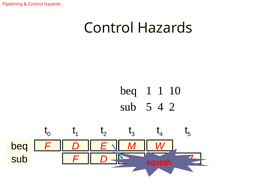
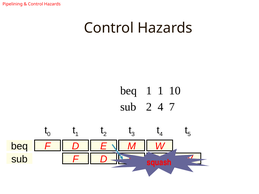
sub 5: 5 -> 2 (149, 107)
4 2: 2 -> 7 (172, 107)
